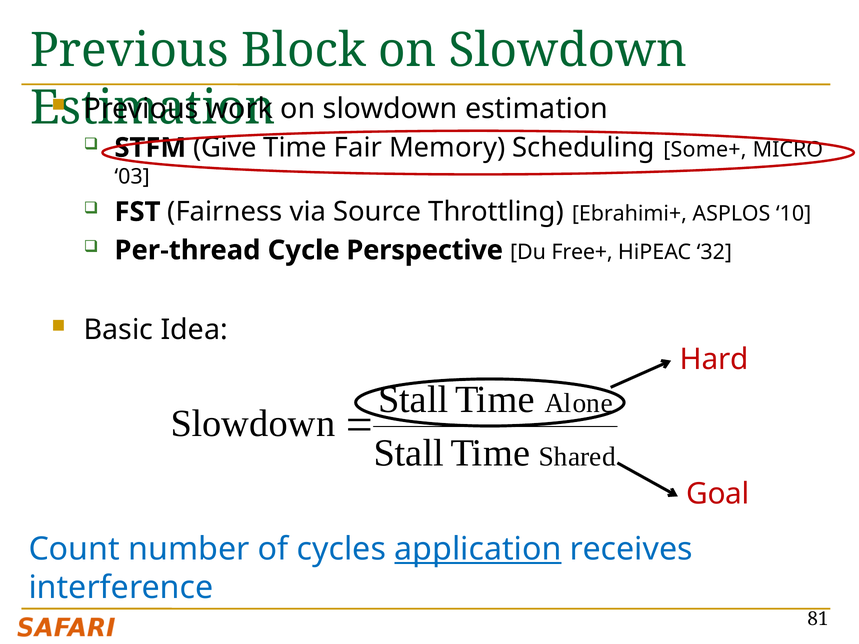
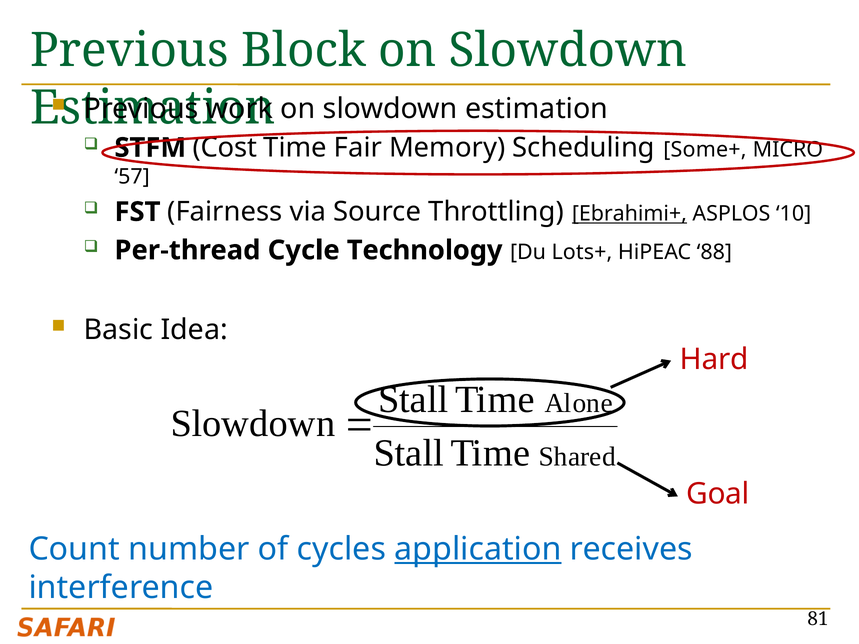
Give: Give -> Cost (225, 148)
03: 03 -> 57 (132, 177)
Ebrahimi+ underline: none -> present (629, 214)
Perspective: Perspective -> Technology (425, 250)
Free+: Free+ -> Lots+ (582, 252)
32: 32 -> 88 (714, 252)
